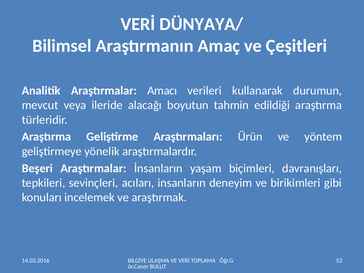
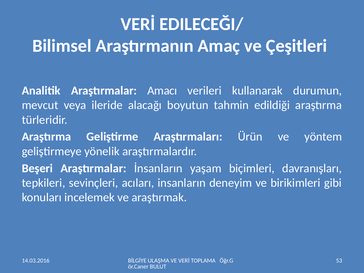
DÜNYAYA/: DÜNYAYA/ -> EDILECEĞI/ (201, 24)
